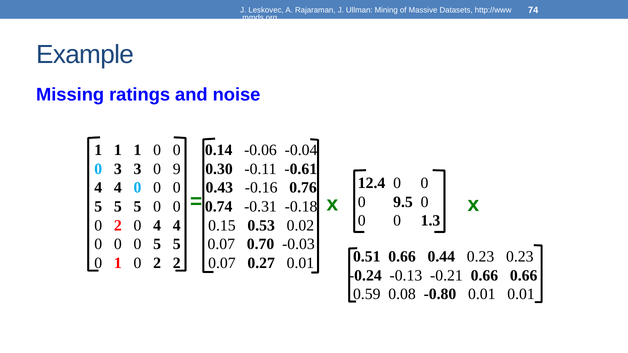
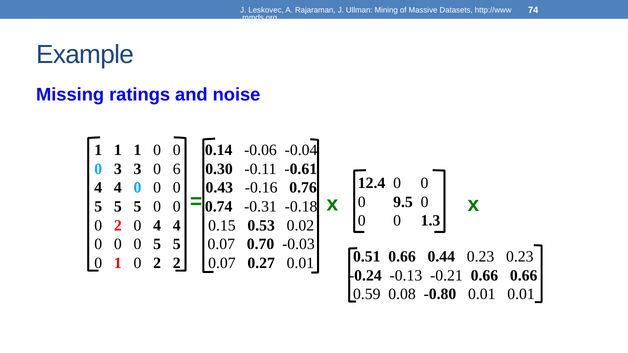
9: 9 -> 6 (177, 169)
